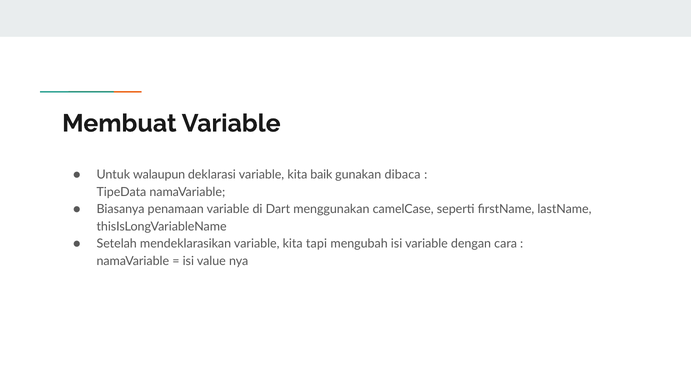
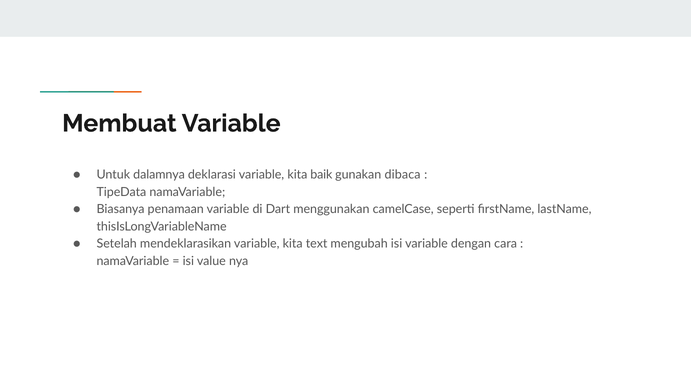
walaupun: walaupun -> dalamnya (159, 175)
tapi: tapi -> text (317, 243)
